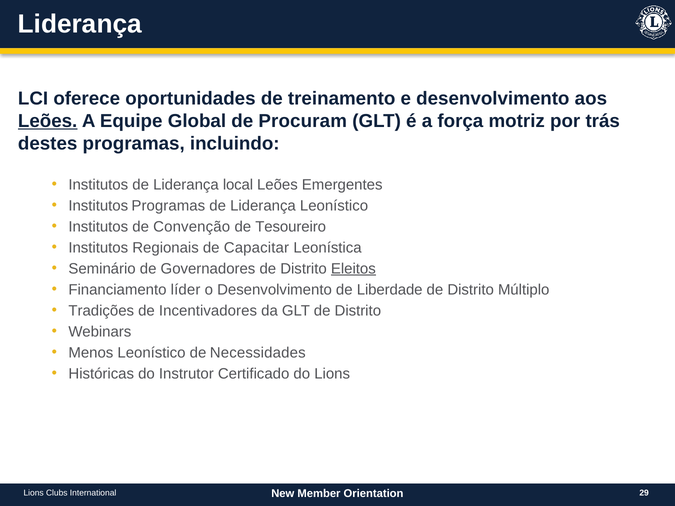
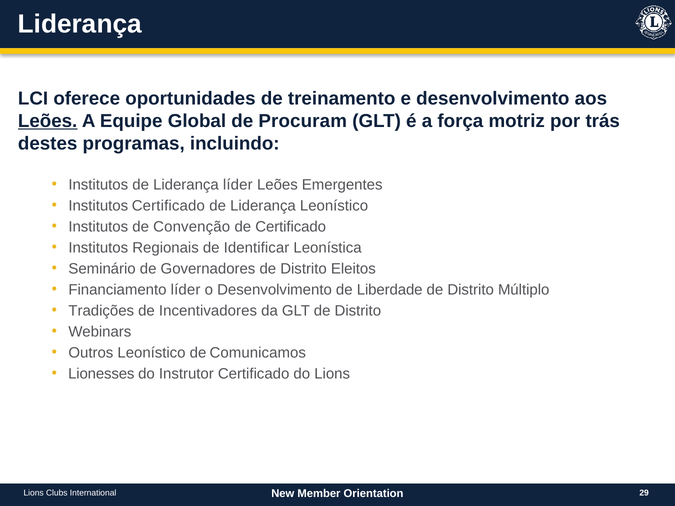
Liderança local: local -> líder (238, 185)
Institutos Programas: Programas -> Certificado (168, 206)
de Tesoureiro: Tesoureiro -> Certificado (291, 227)
Capacitar: Capacitar -> Identificar (256, 248)
Eleitos underline: present -> none (353, 269)
Menos: Menos -> Outros (91, 353)
Necessidades: Necessidades -> Comunicamos (258, 353)
Históricas: Históricas -> Lionesses (101, 374)
